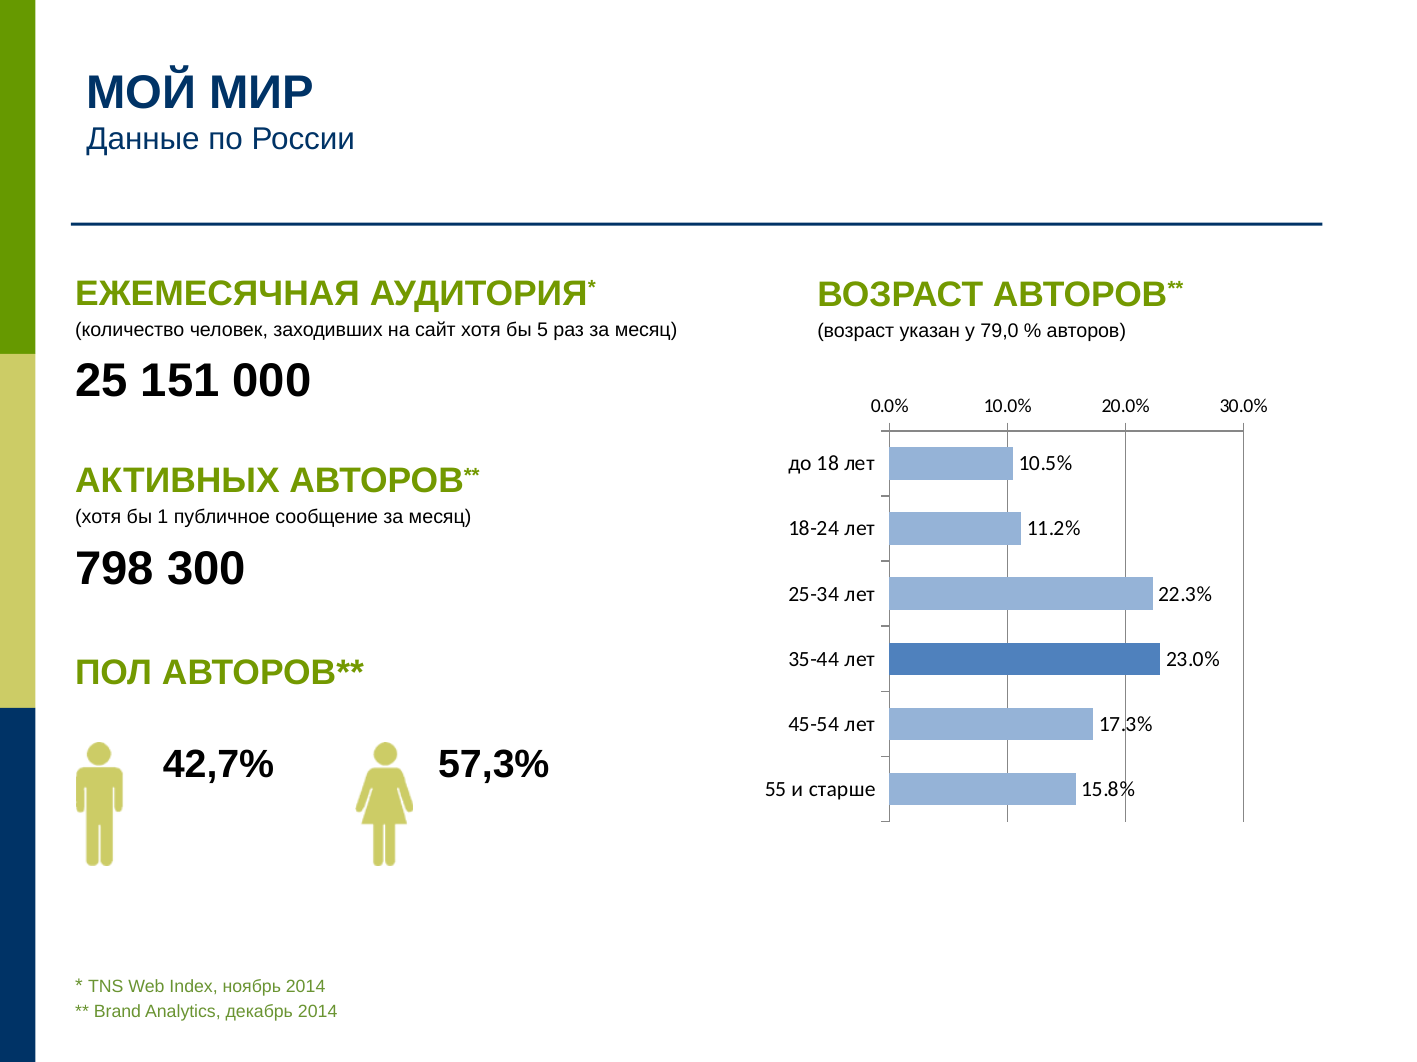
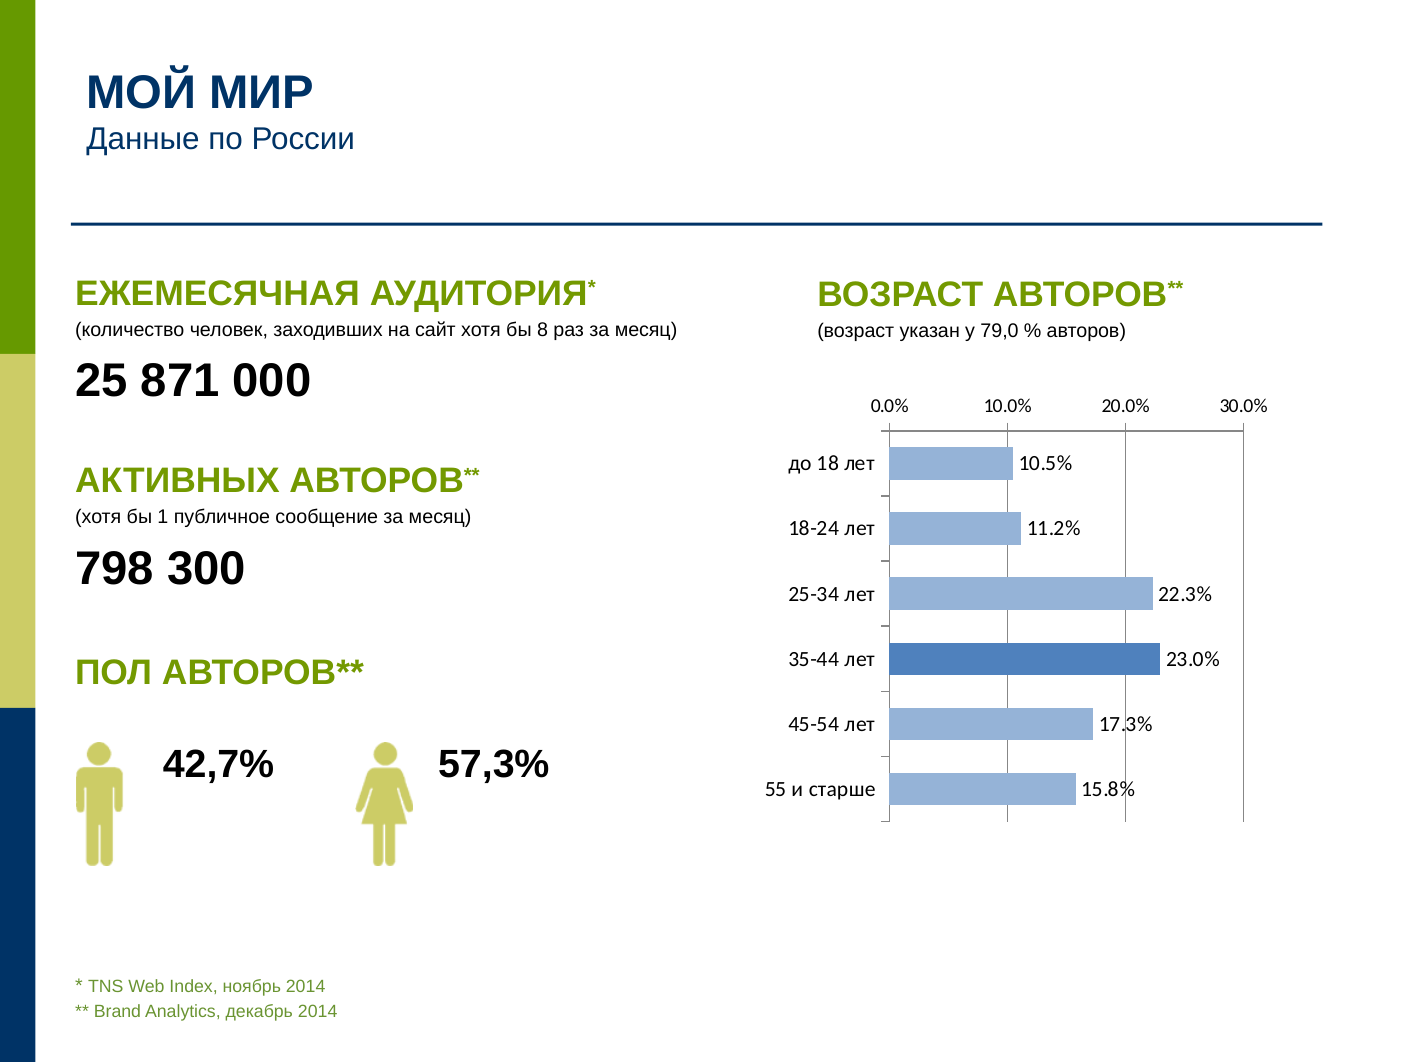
5: 5 -> 8 (543, 330)
151: 151 -> 871 (180, 382)
